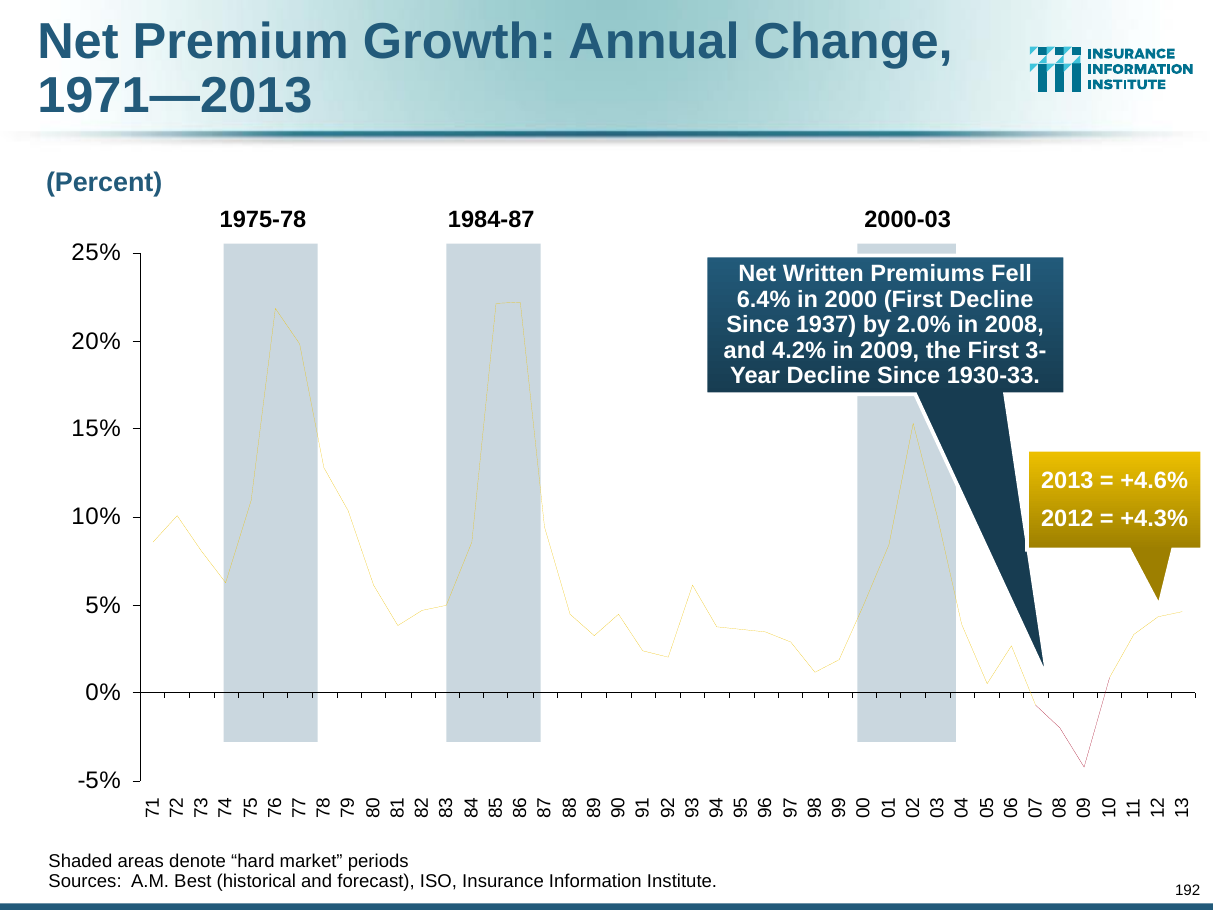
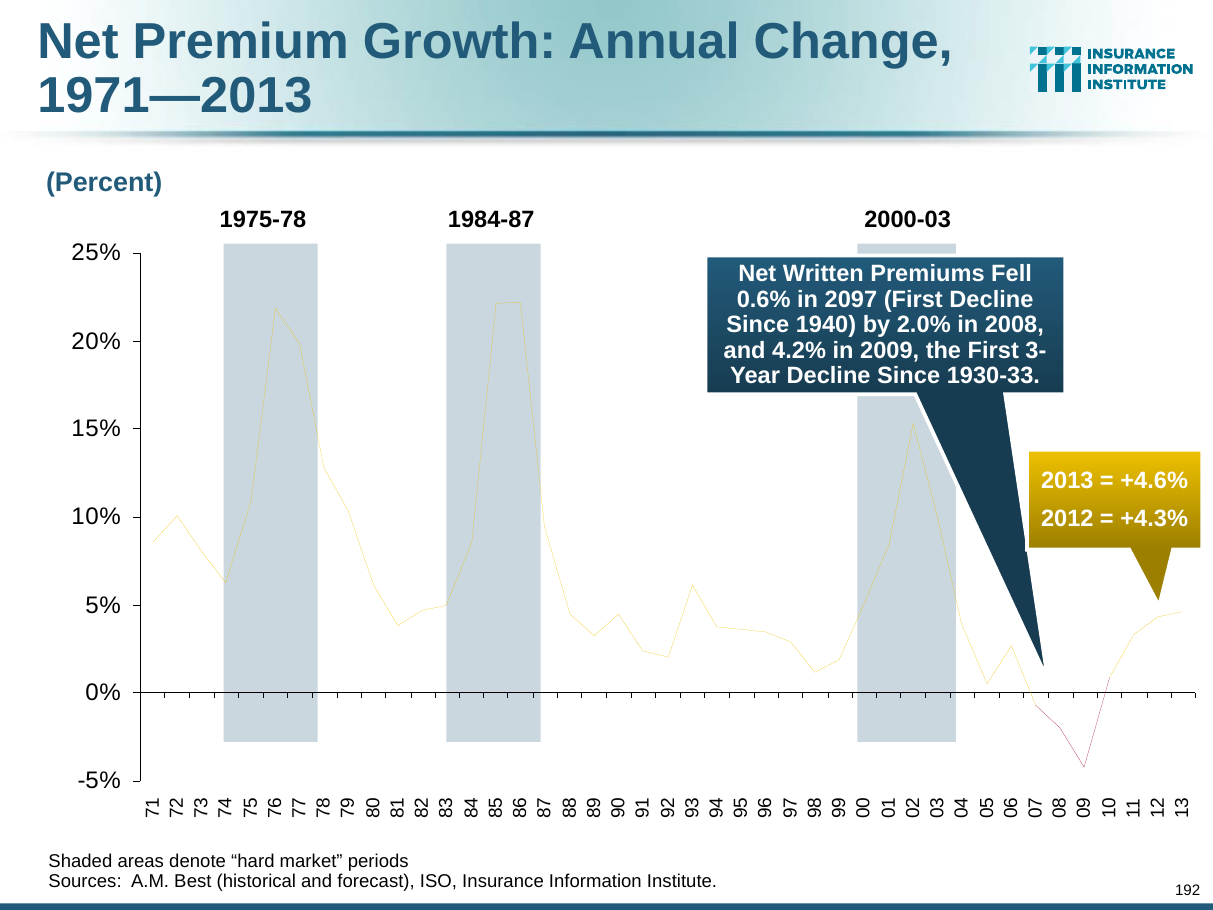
6.4%: 6.4% -> 0.6% (764, 299)
2000: 2000 -> 2097 (851, 299)
1937: 1937 -> 1940 (826, 325)
